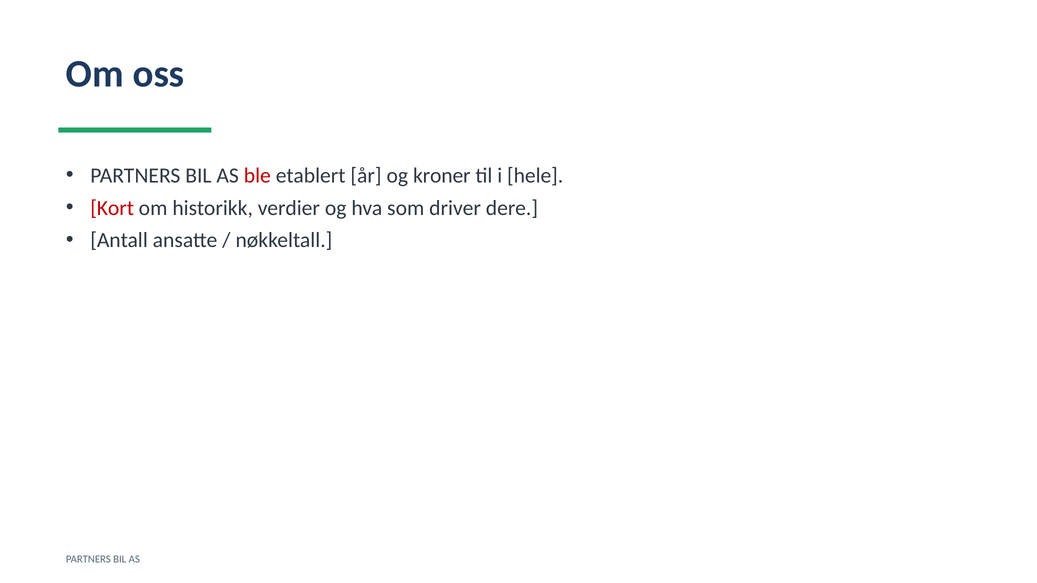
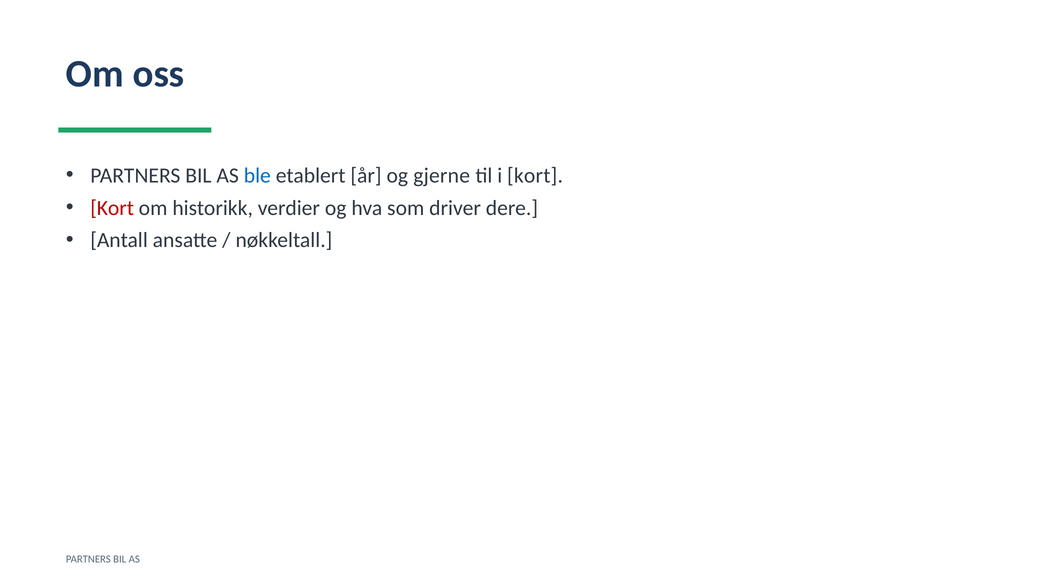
ble colour: red -> blue (257, 176)
kroner: kroner -> gjerne (442, 176)
i hele: hele -> kort (535, 176)
